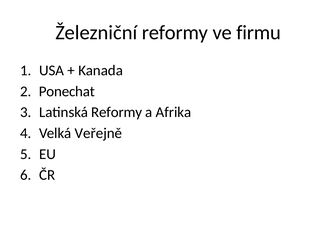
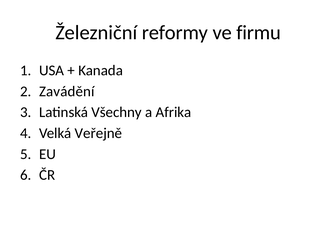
Ponechat: Ponechat -> Zavádění (67, 91)
Latinská Reformy: Reformy -> Všechny (117, 112)
